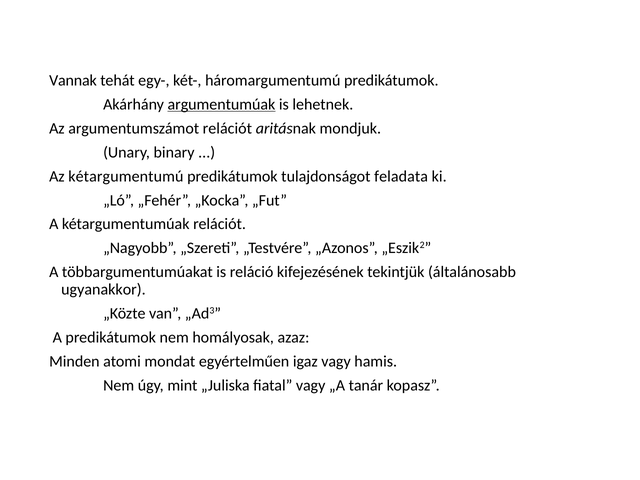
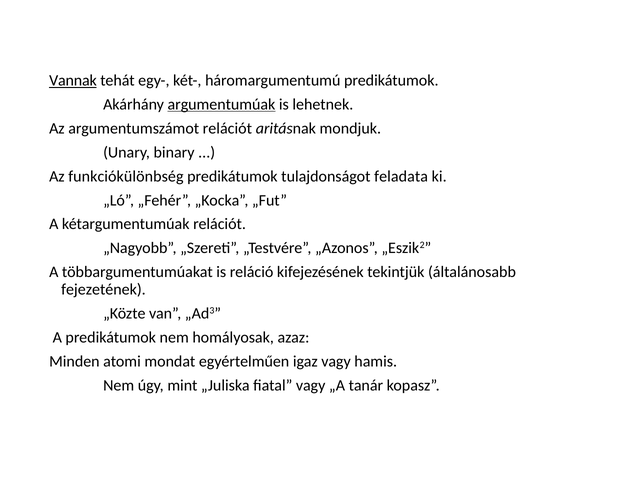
Vannak underline: none -> present (73, 80)
kétargumentumú: kétargumentumú -> funkciókülönbség (126, 176)
ugyanakkor: ugyanakkor -> fejezetének (103, 289)
